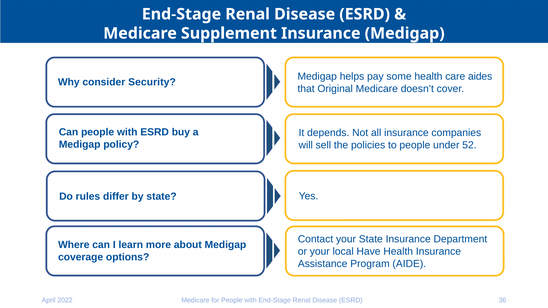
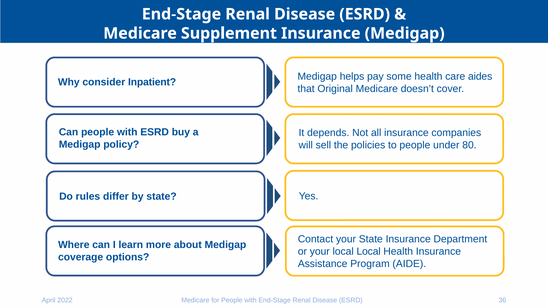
Security: Security -> Inpatient (152, 82)
52: 52 -> 80 (469, 145)
local Have: Have -> Local (369, 252)
